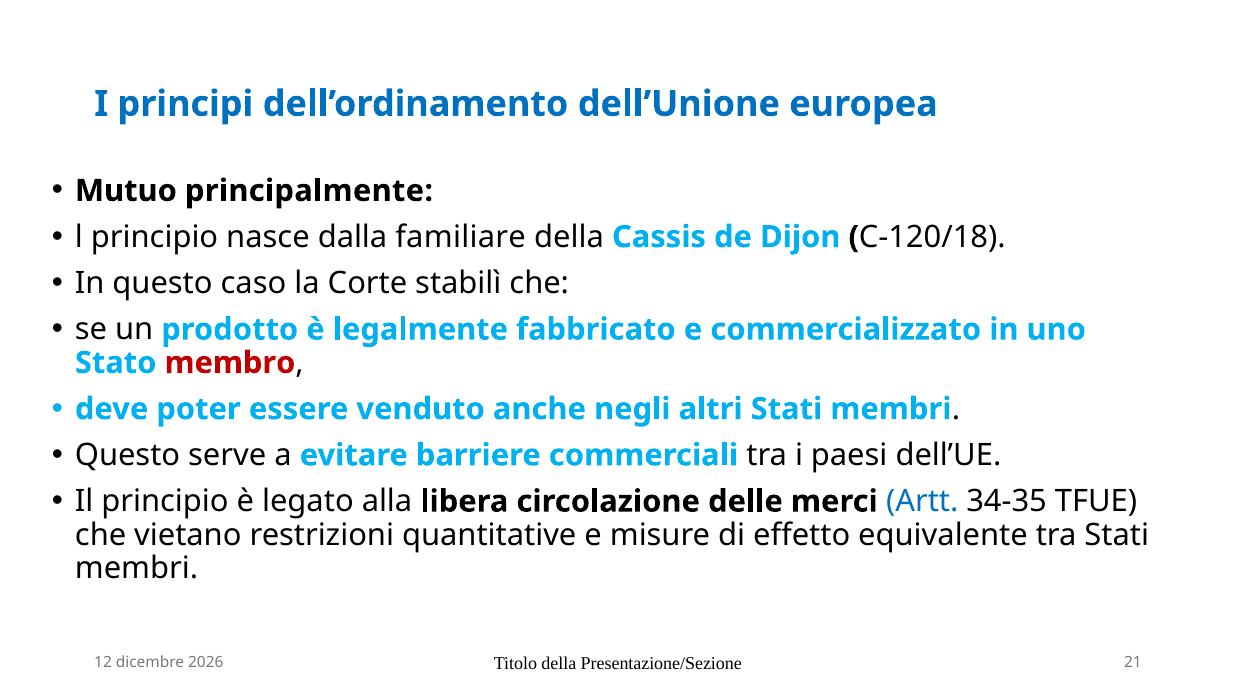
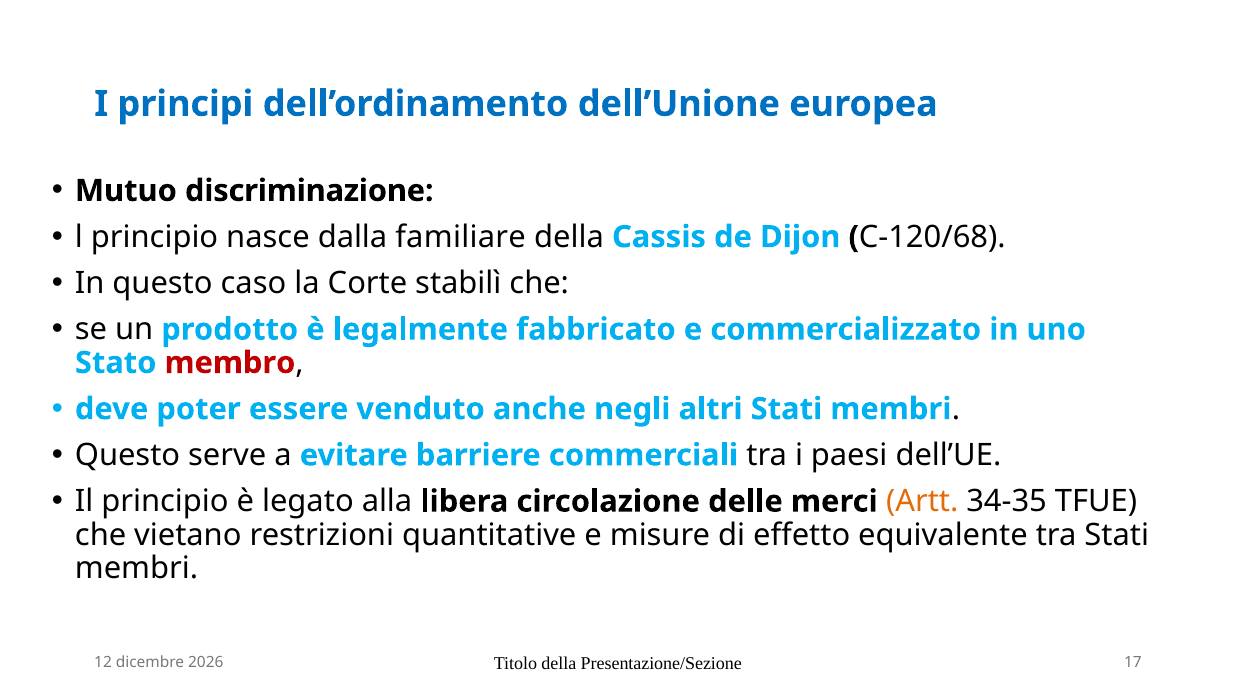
principalmente: principalmente -> discriminazione (309, 191)
C-120/18: C-120/18 -> C-120/68 (932, 237)
Artt colour: blue -> orange (922, 502)
21: 21 -> 17 (1133, 663)
